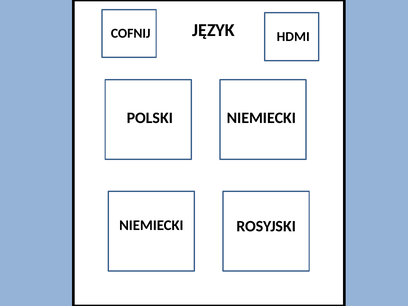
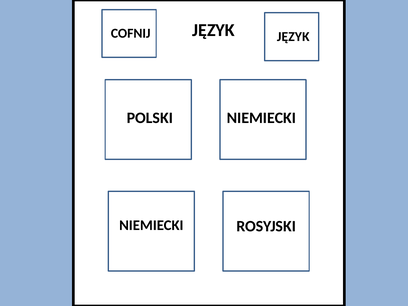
COFNIJ HDMI: HDMI -> JĘZYK (293, 37)
